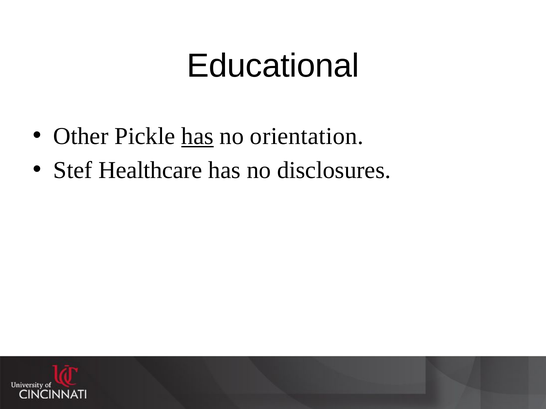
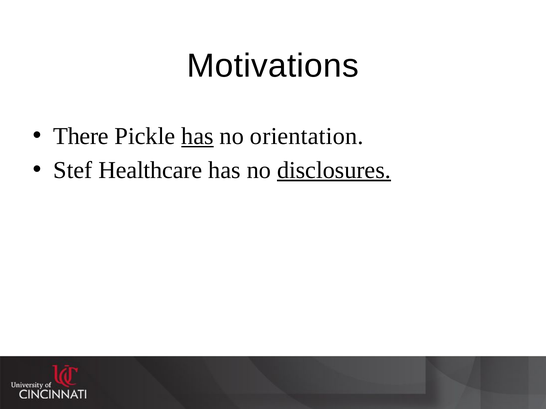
Educational: Educational -> Motivations (273, 66)
Other: Other -> There (81, 136)
disclosures underline: none -> present (334, 170)
